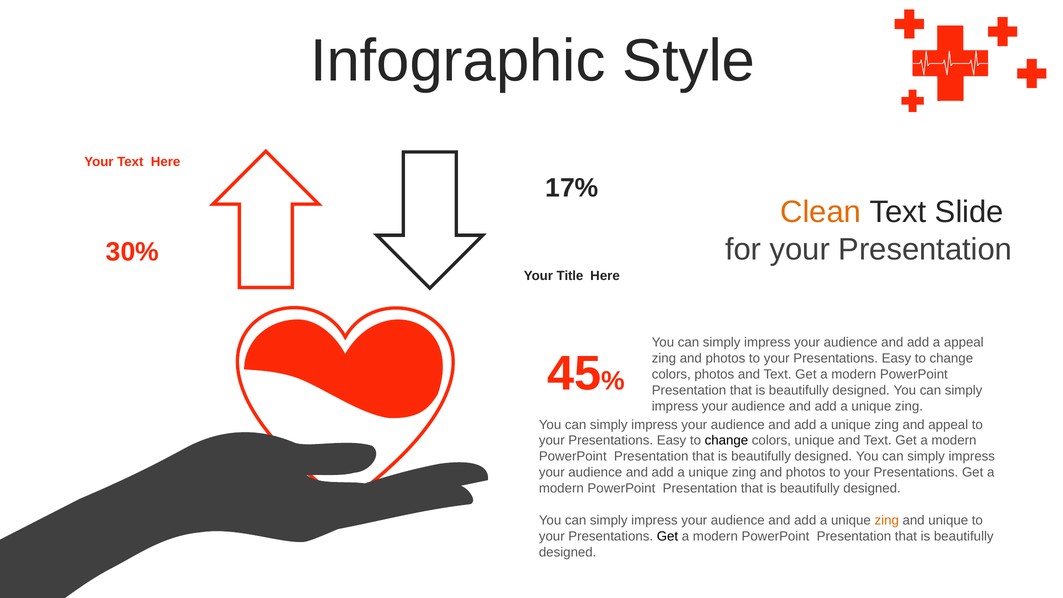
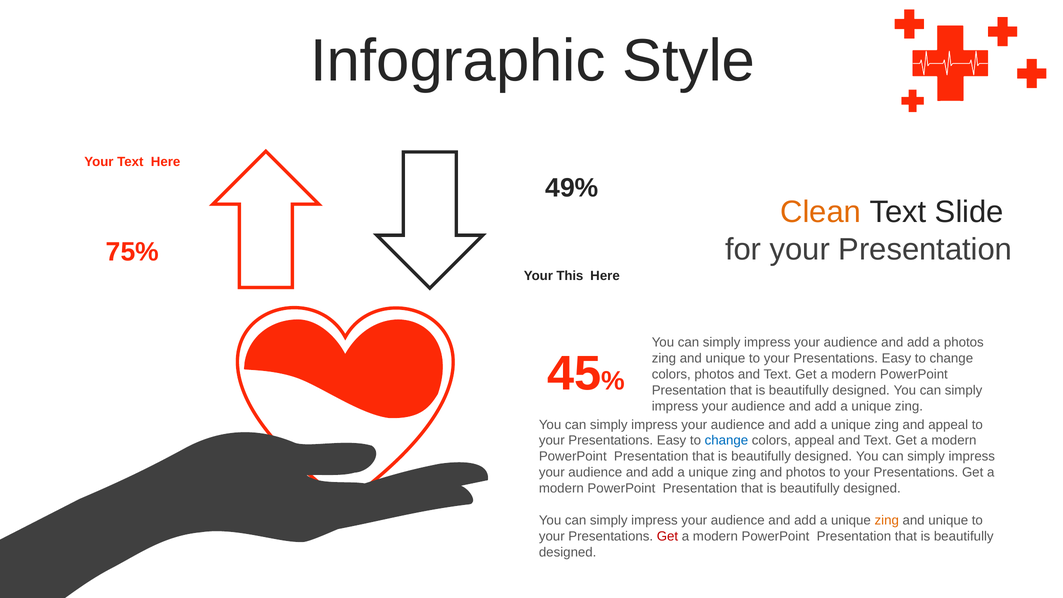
17%: 17% -> 49% (572, 188)
30%: 30% -> 75% (132, 252)
Title: Title -> This (570, 276)
a appeal: appeal -> photos (964, 342)
photos: photos -> unique (725, 358)
change colour: black -> blue (726, 441)
colors unique: unique -> appeal (814, 441)
Get colour: black -> red (667, 536)
